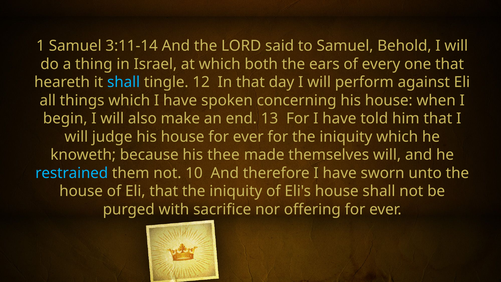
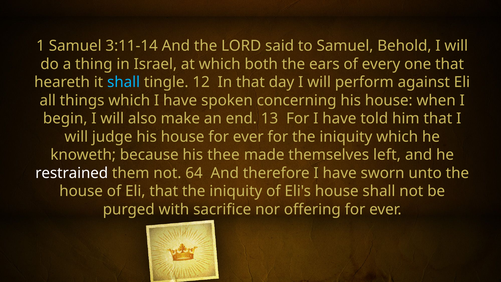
themselves will: will -> left (387, 155)
restrained colour: light blue -> white (72, 173)
10: 10 -> 64 (194, 173)
